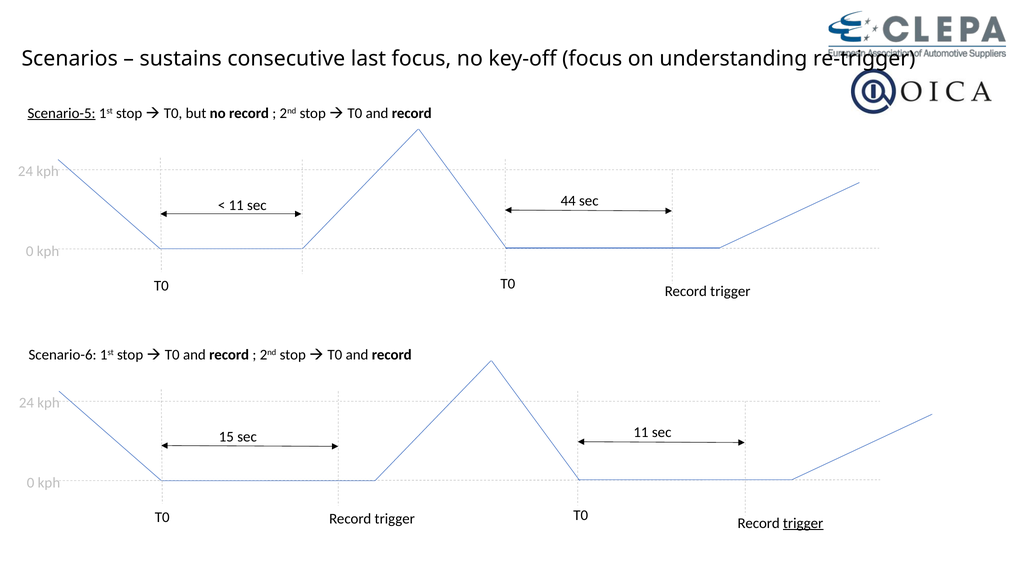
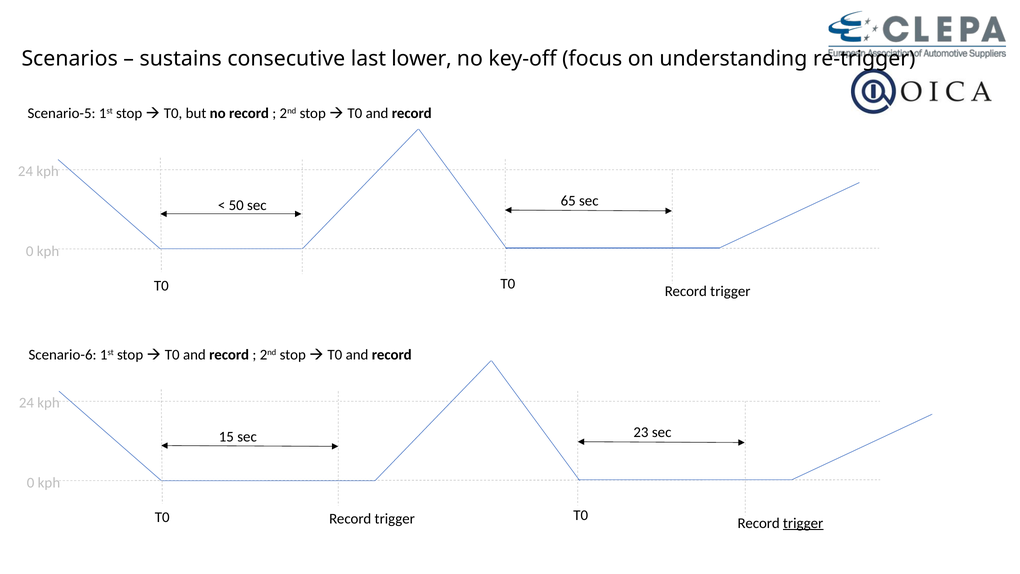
last focus: focus -> lower (422, 59)
Scenario-5 underline: present -> none (62, 113)
11: 11 -> 50 (236, 205)
44: 44 -> 65 (568, 201)
sec 11: 11 -> 23 (641, 432)
